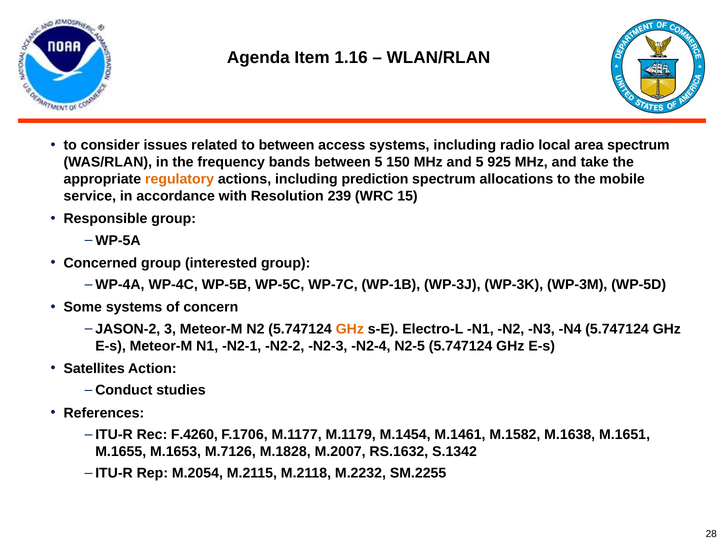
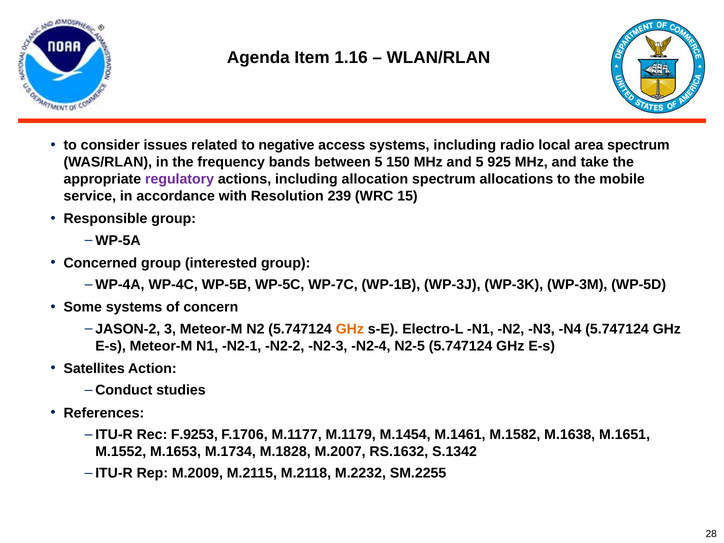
to between: between -> negative (287, 145)
regulatory colour: orange -> purple (180, 179)
prediction: prediction -> allocation (375, 179)
F.4260: F.4260 -> F.9253 (194, 435)
M.1655: M.1655 -> M.1552 (121, 452)
M.7126: M.7126 -> M.1734 (230, 452)
M.2054: M.2054 -> M.2009 (197, 473)
